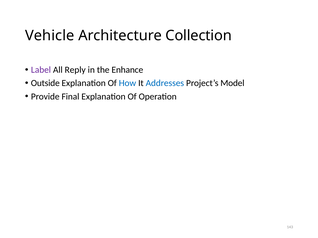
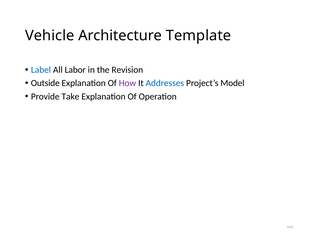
Collection: Collection -> Template (198, 36)
Label colour: purple -> blue (41, 70)
Reply: Reply -> Labor (75, 70)
Enhance: Enhance -> Revision (127, 70)
How colour: blue -> purple (127, 83)
Final: Final -> Take (70, 97)
